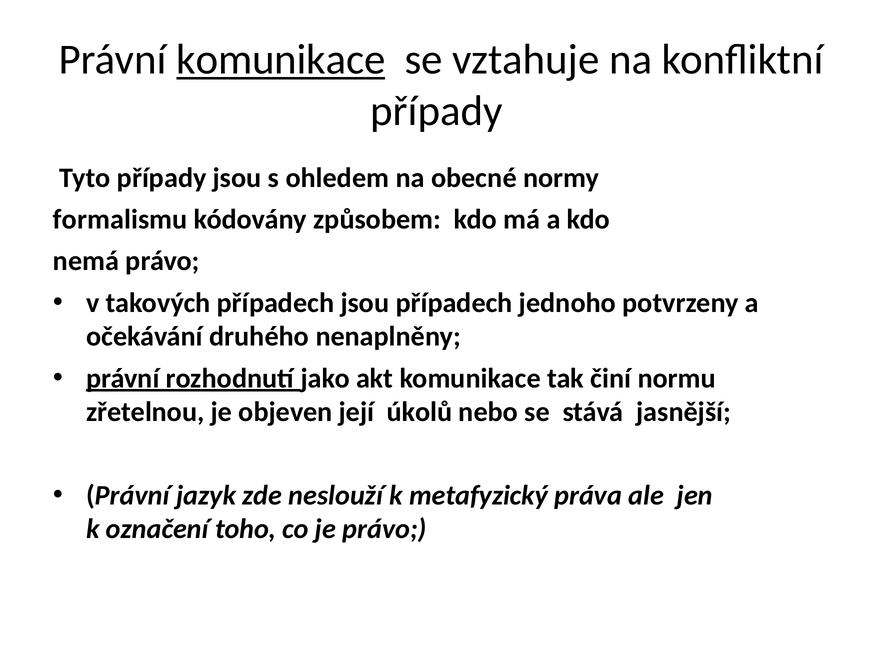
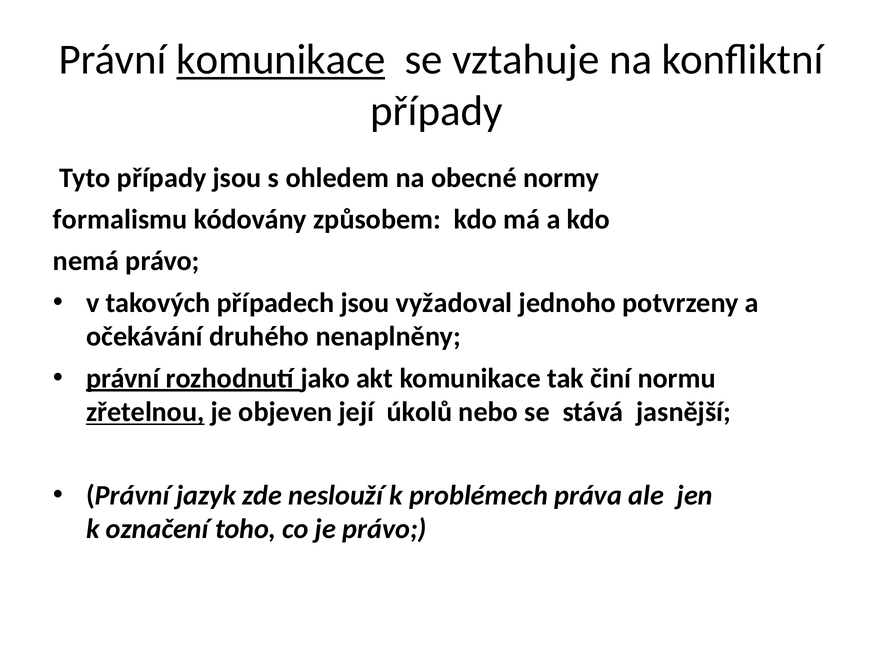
jsou případech: případech -> vyžadoval (454, 303)
zřetelnou underline: none -> present (145, 412)
metafyzický: metafyzický -> problémech (479, 496)
